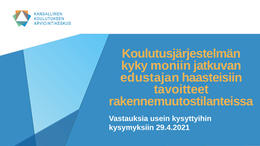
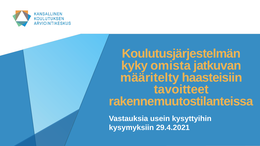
moniin: moniin -> omista (171, 66)
edustajan: edustajan -> määritelty (150, 78)
